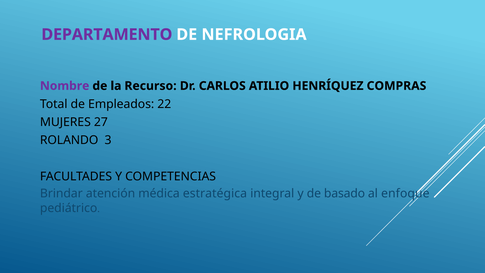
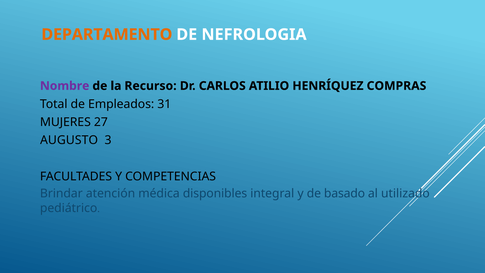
DEPARTAMENTO colour: purple -> orange (107, 35)
22: 22 -> 31 (164, 104)
ROLANDO: ROLANDO -> AUGUSTO (69, 140)
estratégica: estratégica -> disponibles (215, 193)
enfoque: enfoque -> utilizado (405, 193)
